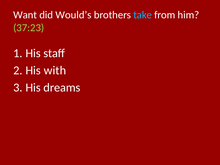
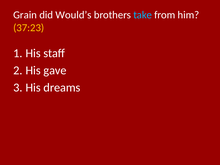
Want: Want -> Grain (25, 15)
37:23 colour: light green -> yellow (29, 28)
with: with -> gave (55, 70)
